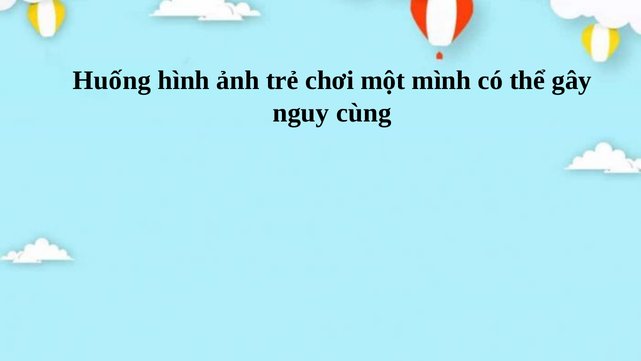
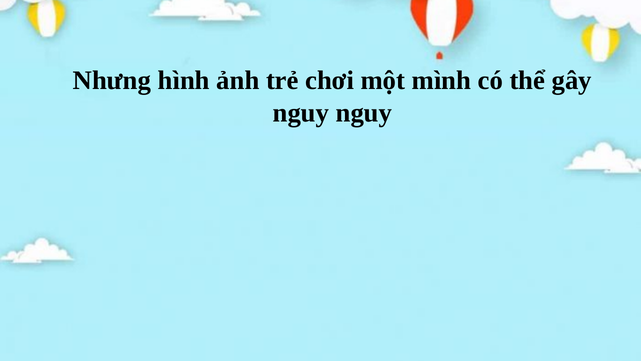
Huống: Huống -> Nhưng (112, 81)
nguy cùng: cùng -> nguy (364, 113)
